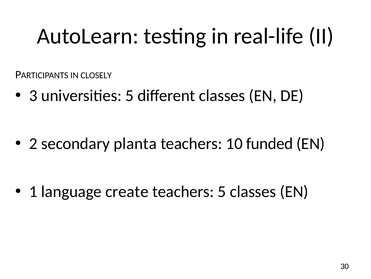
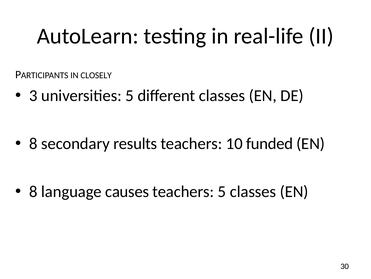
2: 2 -> 8 (33, 143)
planta: planta -> results (135, 143)
1: 1 -> 8 (33, 191)
create: create -> causes (127, 191)
